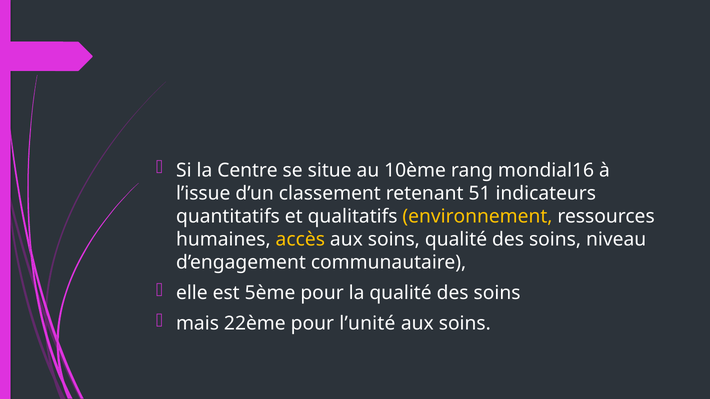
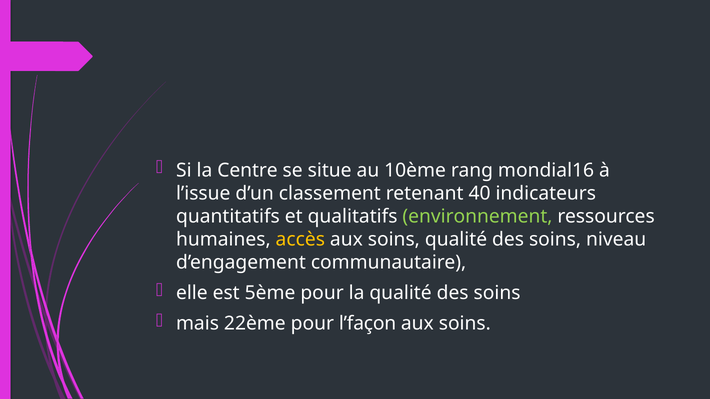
51: 51 -> 40 (480, 193)
environnement colour: yellow -> light green (477, 217)
l’unité: l’unité -> l’façon (368, 324)
